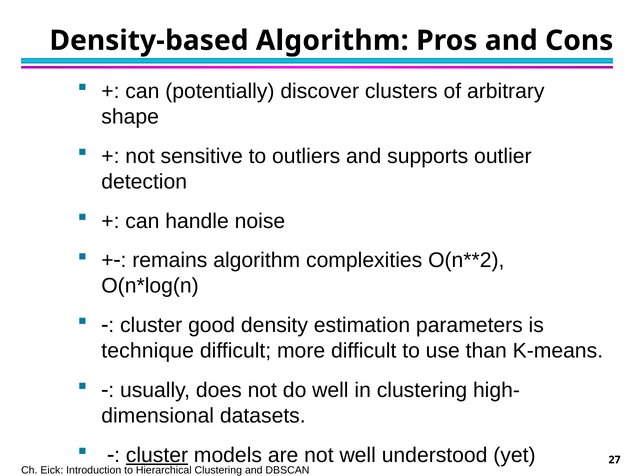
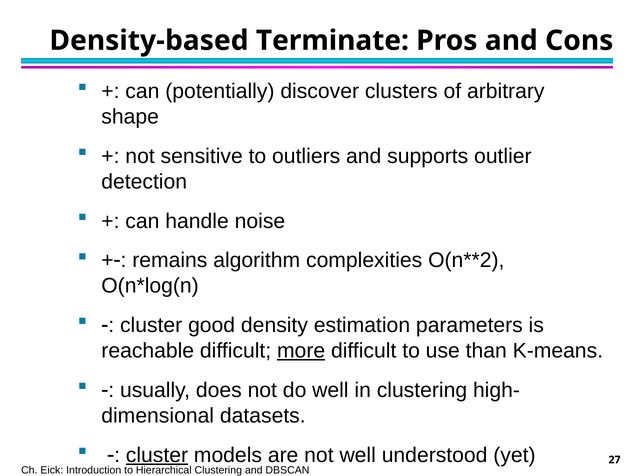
Density-based Algorithm: Algorithm -> Terminate (332, 41)
technique: technique -> reachable (148, 350)
more underline: none -> present (301, 350)
